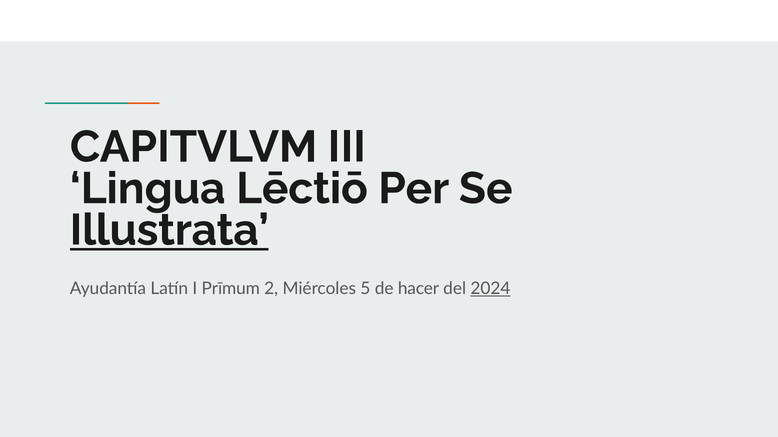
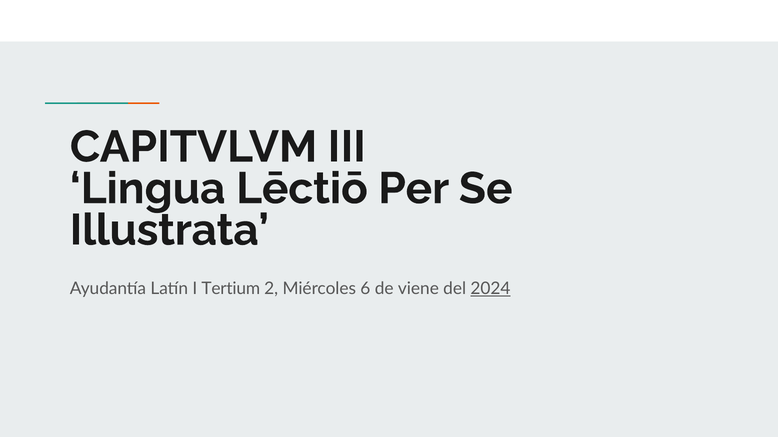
Illustrata underline: present -> none (169, 230)
Prīmum: Prīmum -> Tertium (231, 289)
5: 5 -> 6 (365, 289)
hacer: hacer -> viene (418, 289)
